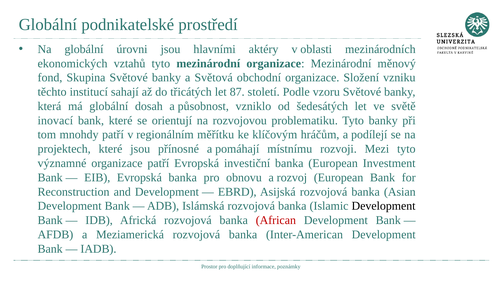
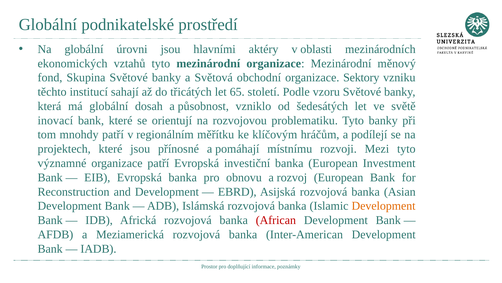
Složení: Složení -> Sektory (361, 78)
87: 87 -> 65 (237, 92)
Development colour: black -> orange (384, 206)
